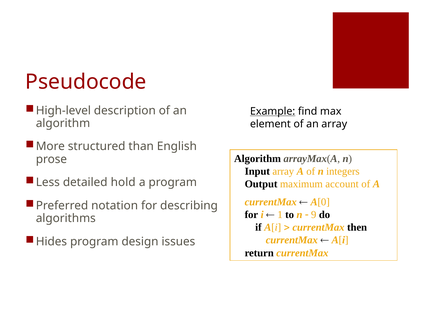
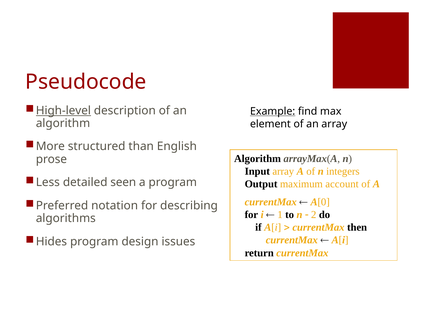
High-level underline: none -> present (63, 110)
hold: hold -> seen (123, 182)
9: 9 -> 2 (314, 214)
